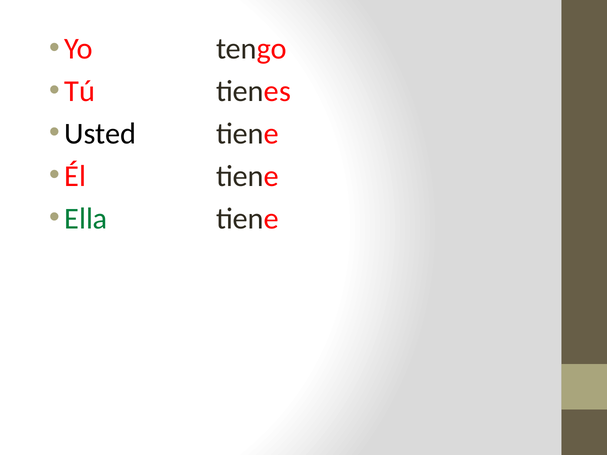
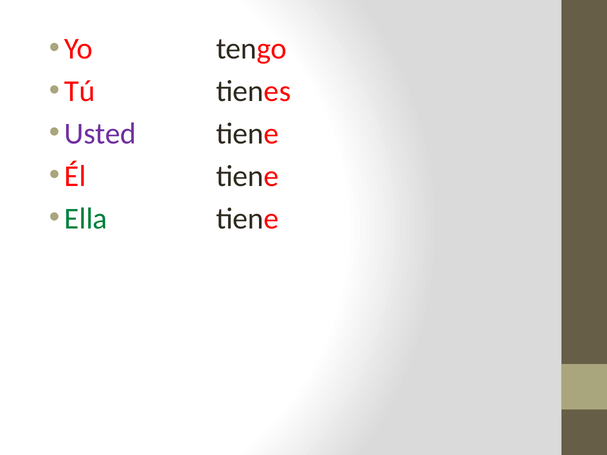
Usted colour: black -> purple (100, 134)
